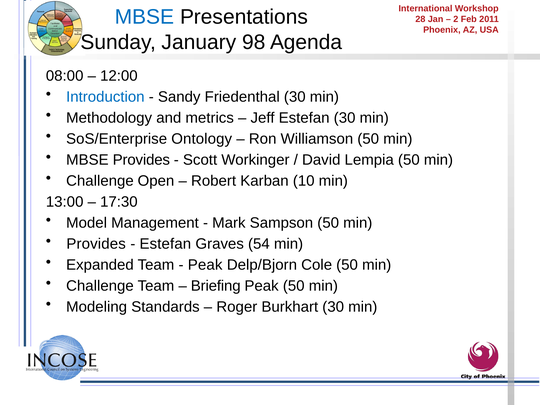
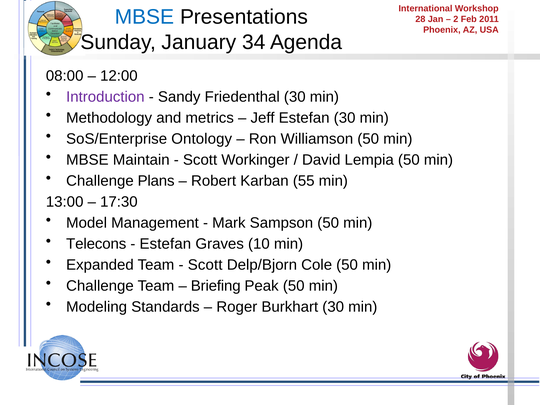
98: 98 -> 34 (254, 42)
Introduction colour: blue -> purple (105, 97)
MBSE Provides: Provides -> Maintain (141, 160)
Open: Open -> Plans (156, 181)
10: 10 -> 55 (304, 181)
Provides: Provides -> Telecons (96, 244)
54: 54 -> 10 (259, 244)
Peak: Peak -> Scott (205, 265)
